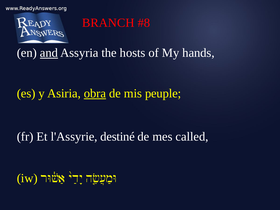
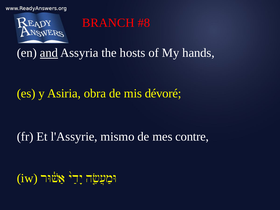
obra underline: present -> none (95, 93)
peuple: peuple -> dévoré (163, 93)
destiné: destiné -> mismo (118, 137)
called: called -> contre (192, 137)
